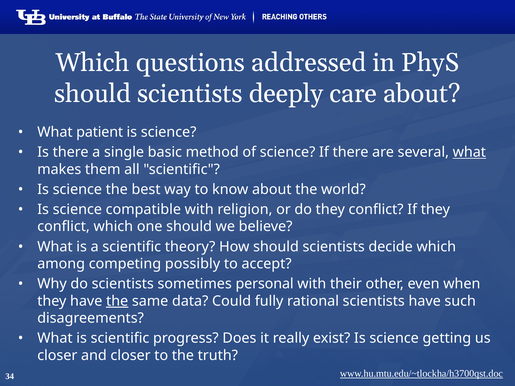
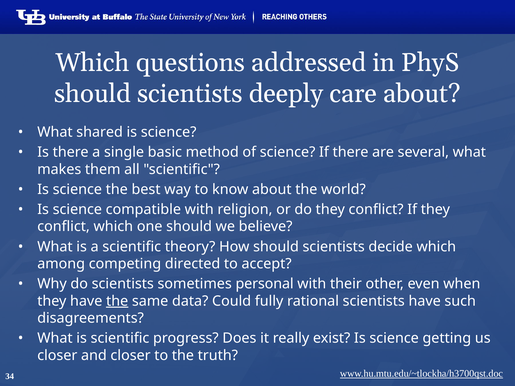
patient: patient -> shared (100, 132)
what underline: present -> none (469, 152)
possibly: possibly -> directed (193, 264)
